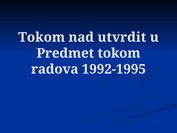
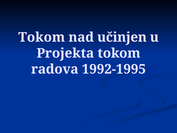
utvrdit: utvrdit -> učinjen (122, 37)
Predmet: Predmet -> Projekta (65, 53)
